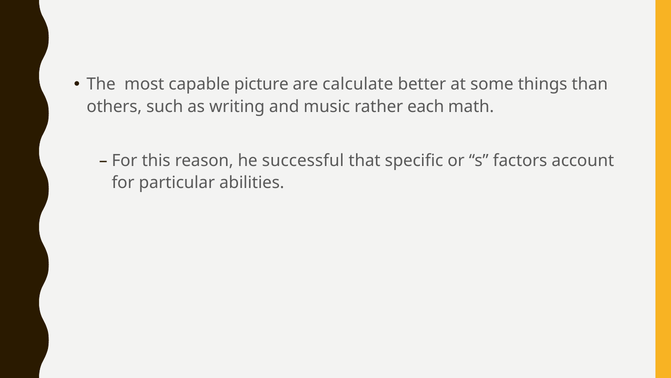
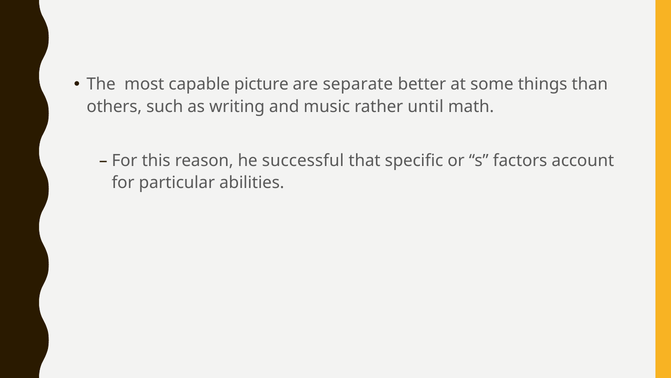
calculate: calculate -> separate (358, 84)
each: each -> until (426, 106)
